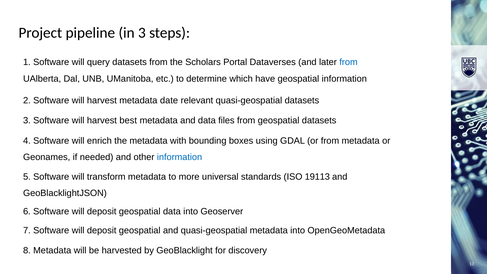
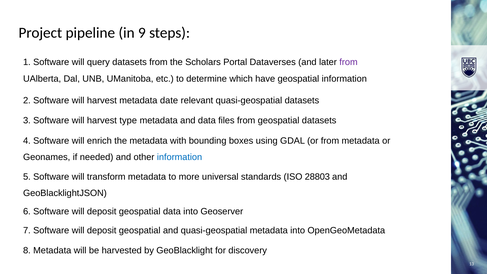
in 3: 3 -> 9 (142, 33)
from colour: blue -> purple (349, 62)
best: best -> type (128, 120)
19113: 19113 -> 28803 (317, 177)
